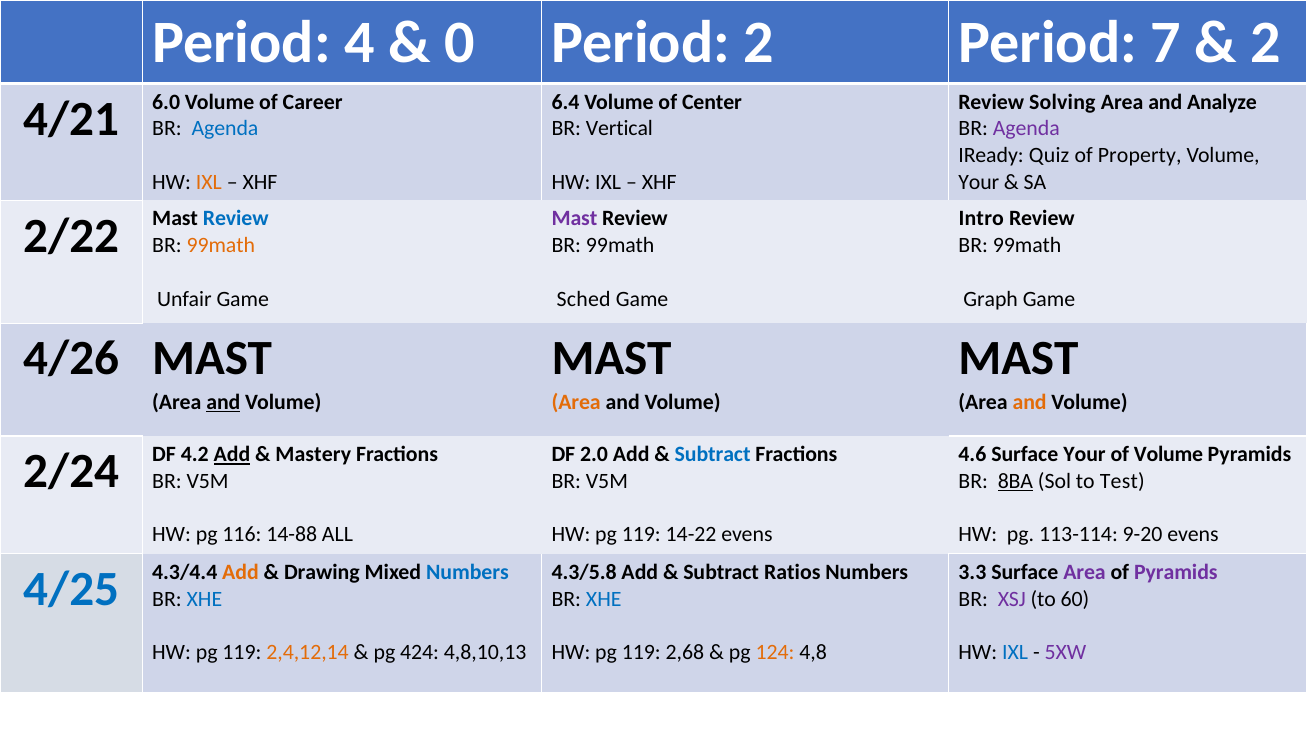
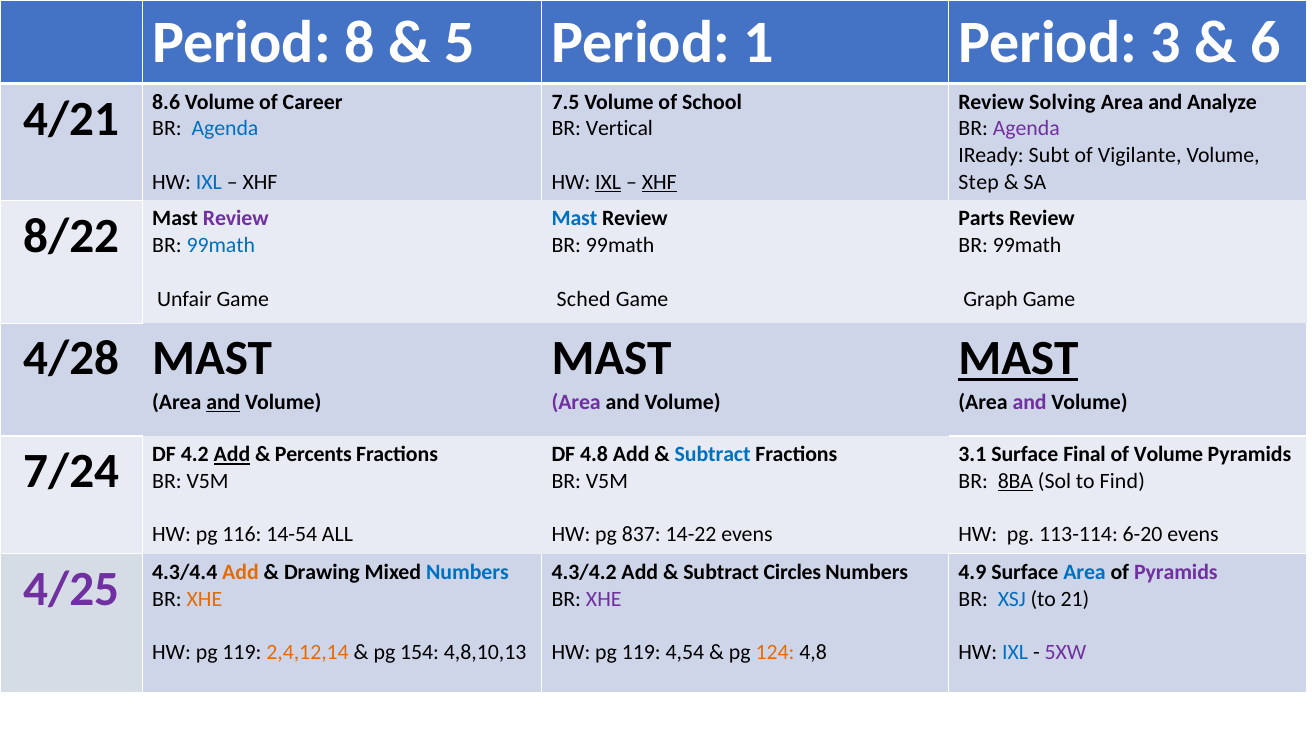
4: 4 -> 8 (359, 42)
0: 0 -> 5 (459, 42)
Period 2: 2 -> 1 (759, 42)
7: 7 -> 3 (1166, 42)
2: 2 -> 6 (1266, 42)
6.4: 6.4 -> 7.5 (565, 102)
Center: Center -> School (712, 102)
6.0: 6.0 -> 8.6 (166, 102)
Quiz: Quiz -> Subt (1049, 155)
Property: Property -> Vigilante (1140, 155)
IXL colour: orange -> blue (209, 182)
IXL underline: none -> present (608, 182)
XHF underline: none -> present (659, 182)
Your: Your -> Step (979, 182)
Mast colour: purple -> blue (574, 219)
Intro: Intro -> Parts (981, 219)
2/22: 2/22 -> 8/22 (71, 236)
Review colour: blue -> purple (236, 219)
99math colour: orange -> blue (221, 245)
4/26: 4/26 -> 4/28 (71, 359)
MAST underline: none -> present (1018, 359)
Area colour: orange -> purple (576, 402)
and colour: orange -> purple (1030, 402)
2.0: 2.0 -> 4.8 (594, 455)
4.6: 4.6 -> 3.1 (972, 455)
Surface Your: Your -> Final (1085, 455)
2/24: 2/24 -> 7/24 (71, 472)
Mastery: Mastery -> Percents (313, 455)
Test: Test -> Find (1122, 481)
14-88: 14-88 -> 14-54 (292, 535)
119: 119 -> 837 (641, 535)
9-20: 9-20 -> 6-20 (1143, 535)
4.3/5.8: 4.3/5.8 -> 4.3/4.2 (584, 572)
Ratios: Ratios -> Circles (792, 572)
3.3: 3.3 -> 4.9 (972, 572)
Area colour: purple -> blue (1085, 572)
4/25 colour: blue -> purple (71, 589)
XHE colour: blue -> orange (204, 599)
XHE colour: blue -> purple (604, 599)
XSJ colour: purple -> blue (1012, 599)
60: 60 -> 21 (1075, 599)
424: 424 -> 154 (420, 652)
2,68: 2,68 -> 4,54 (685, 652)
